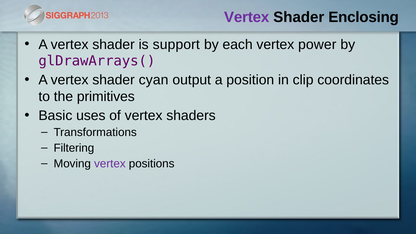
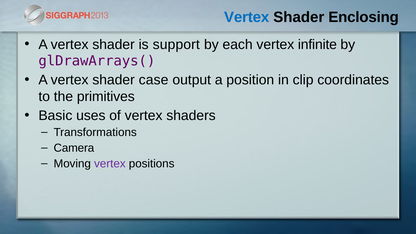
Vertex colour: purple -> blue (247, 17)
power: power -> infinite (317, 44)
cyan: cyan -> case (154, 80)
Filtering: Filtering -> Camera (74, 148)
